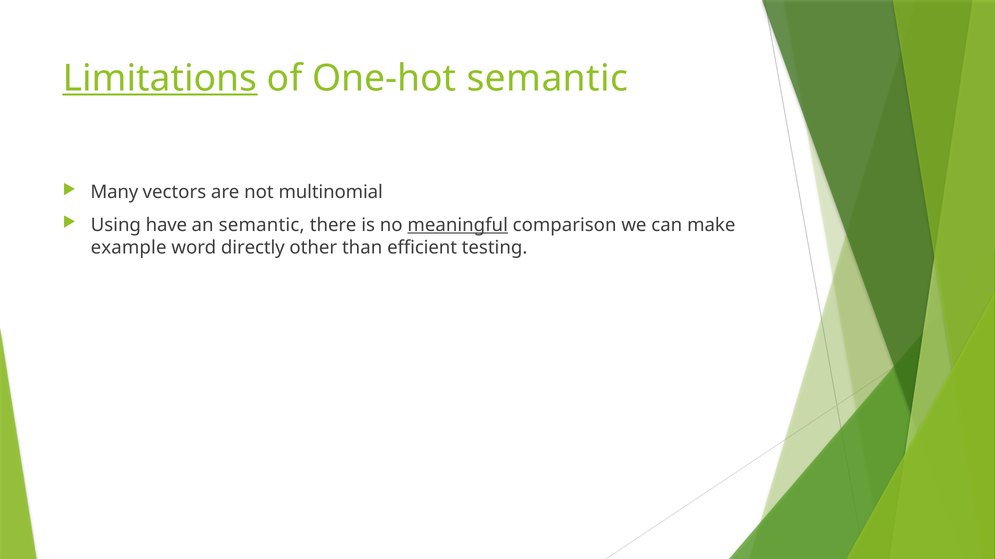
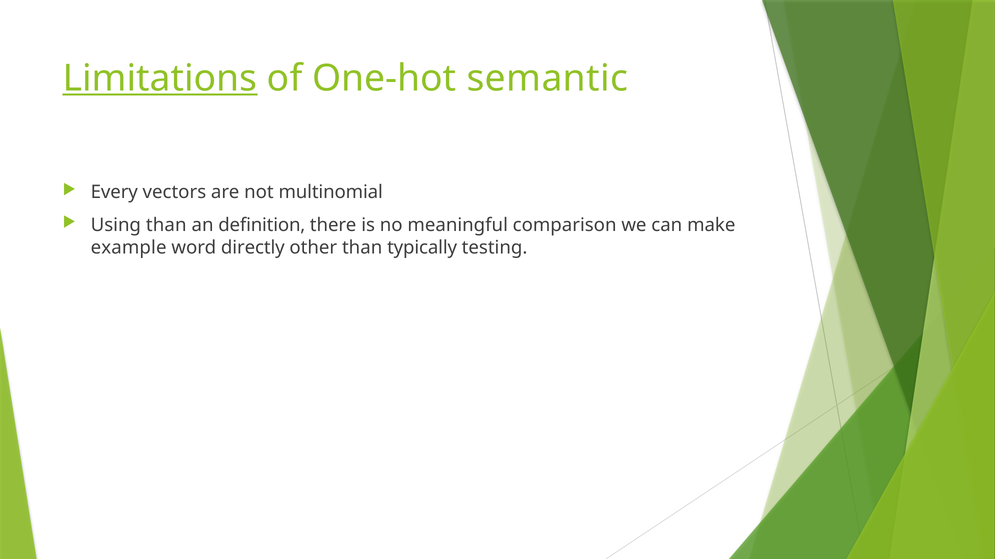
Many: Many -> Every (114, 193)
Using have: have -> than (166, 225)
an semantic: semantic -> definition (262, 225)
meaningful underline: present -> none (458, 225)
efficient: efficient -> typically (422, 248)
